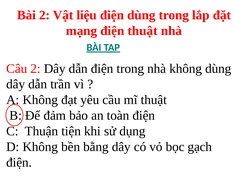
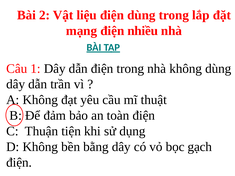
điện thuật: thuật -> nhiều (143, 31)
Câu 2: 2 -> 1 (36, 69)
